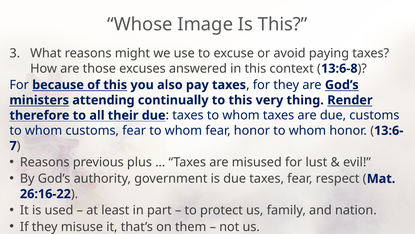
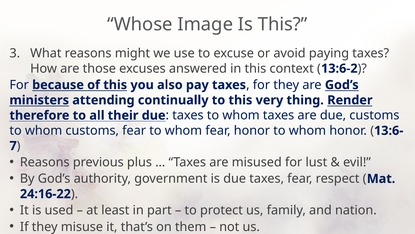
13:6-8: 13:6-8 -> 13:6-2 (339, 68)
26:16-22: 26:16-22 -> 24:16-22 (45, 194)
